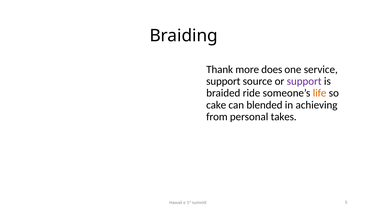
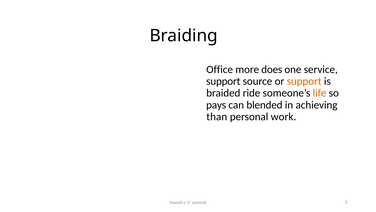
Thank: Thank -> Office (220, 69)
support colour: purple -> orange (304, 81)
cake: cake -> pays (216, 105)
from: from -> than (217, 117)
takes: takes -> work (284, 117)
